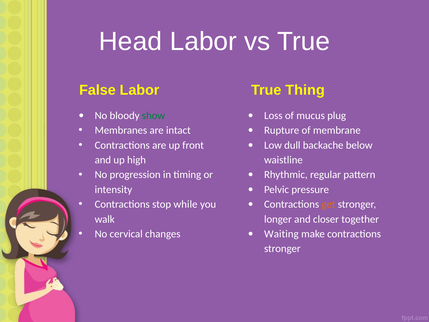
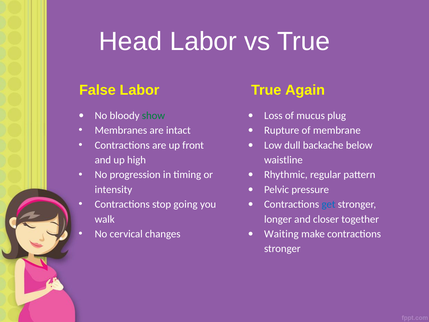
Thing: Thing -> Again (305, 90)
while: while -> going (186, 204)
get colour: orange -> blue (329, 204)
